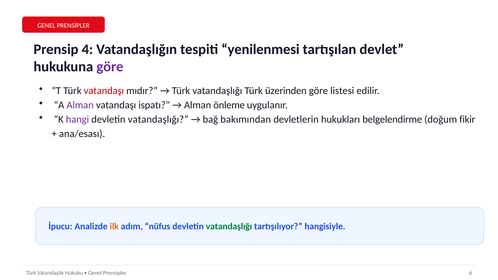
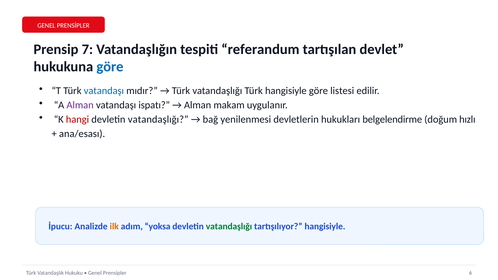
4: 4 -> 7 (87, 49)
yenilenmesi: yenilenmesi -> referandum (260, 49)
göre colour: purple -> blue (110, 67)
vatandaşı colour: red -> blue (104, 91)
Türk üzerinden: üzerinden -> hangisiyle (286, 91)
önleme: önleme -> makam (229, 105)
hangi colour: purple -> red (77, 120)
bakımından: bakımından -> yenilenmesi (246, 120)
fikir: fikir -> hızlı (467, 120)
nüfus: nüfus -> yoksa (158, 227)
